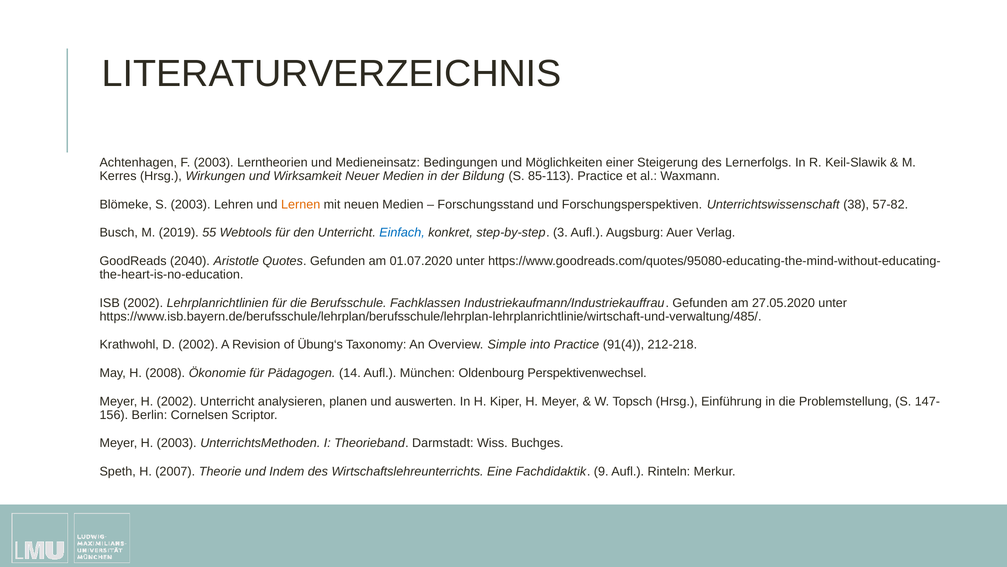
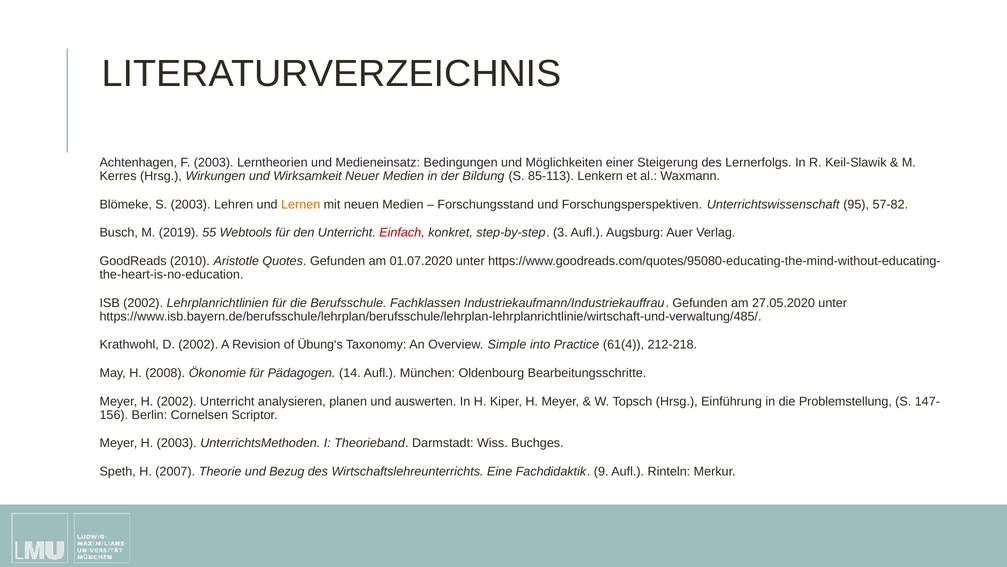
85-113 Practice: Practice -> Lenkern (600, 176)
38: 38 -> 95 (856, 204)
Einfach colour: blue -> red (402, 232)
2040: 2040 -> 2010 (190, 261)
91(4: 91(4 -> 61(4 (624, 344)
Perspektivenwechsel: Perspektivenwechsel -> Bearbeitungsschritte (587, 373)
Indem: Indem -> Bezug (287, 471)
